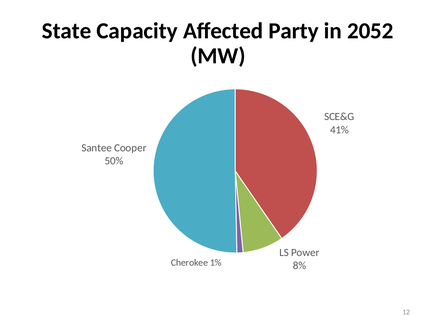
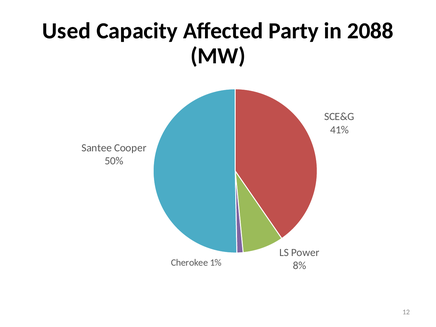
State: State -> Used (66, 31)
2052: 2052 -> 2088 (370, 31)
